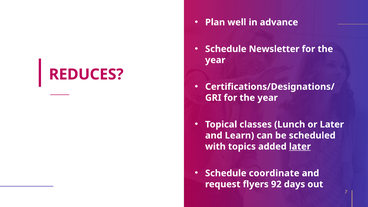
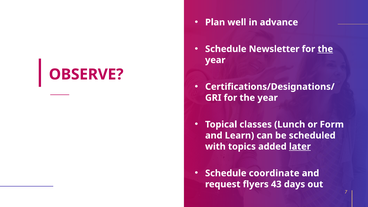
the underline: none -> present (325, 49)
REDUCES: REDUCES -> OBSERVE (86, 74)
or Later: Later -> Form (332, 124)
92: 92 -> 43 (276, 184)
